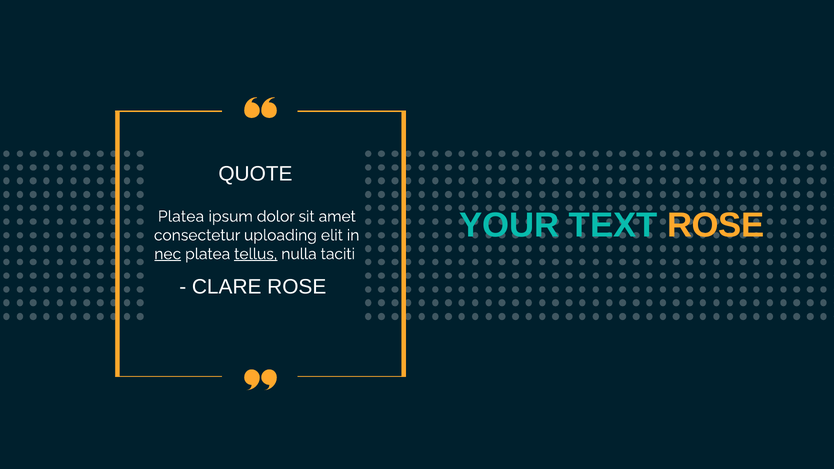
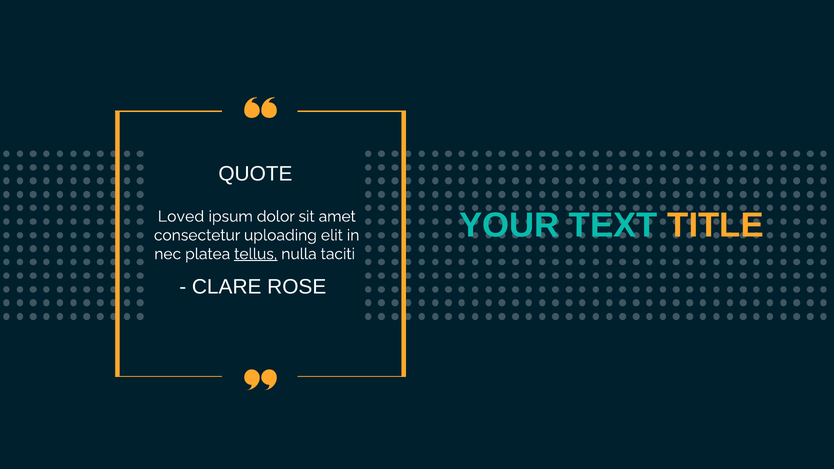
Platea: Platea -> Loved (181, 217)
TEXT ROSE: ROSE -> TITLE (715, 226)
nec underline: present -> none (168, 254)
